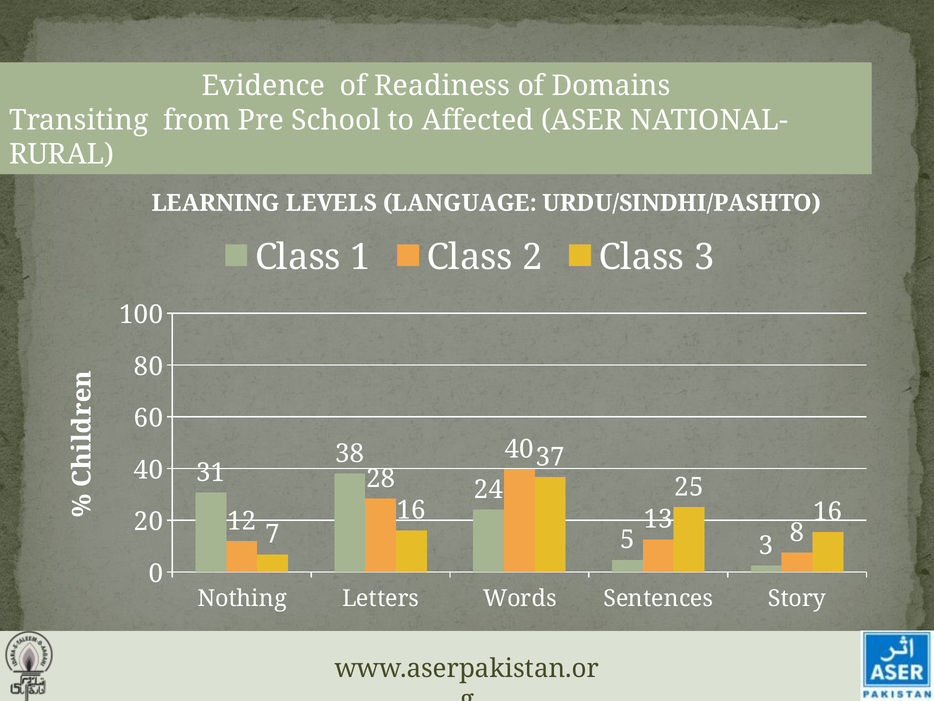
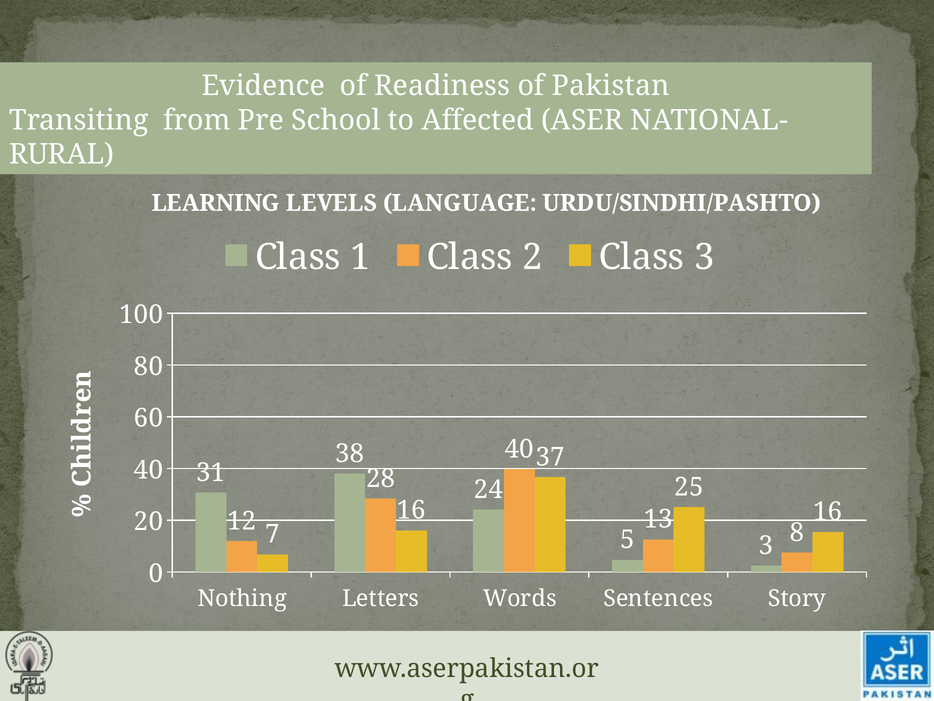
Domains: Domains -> Pakistan (611, 86)
